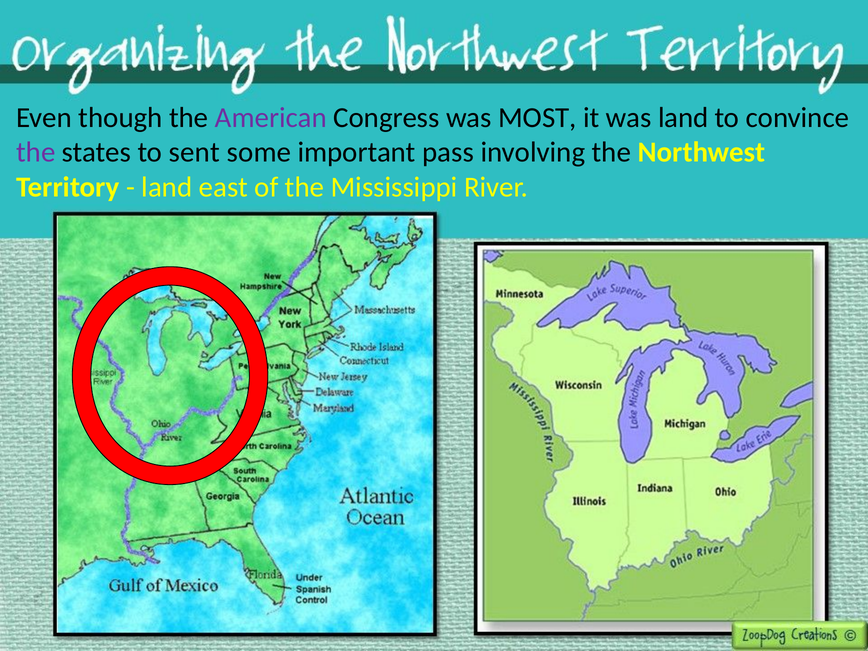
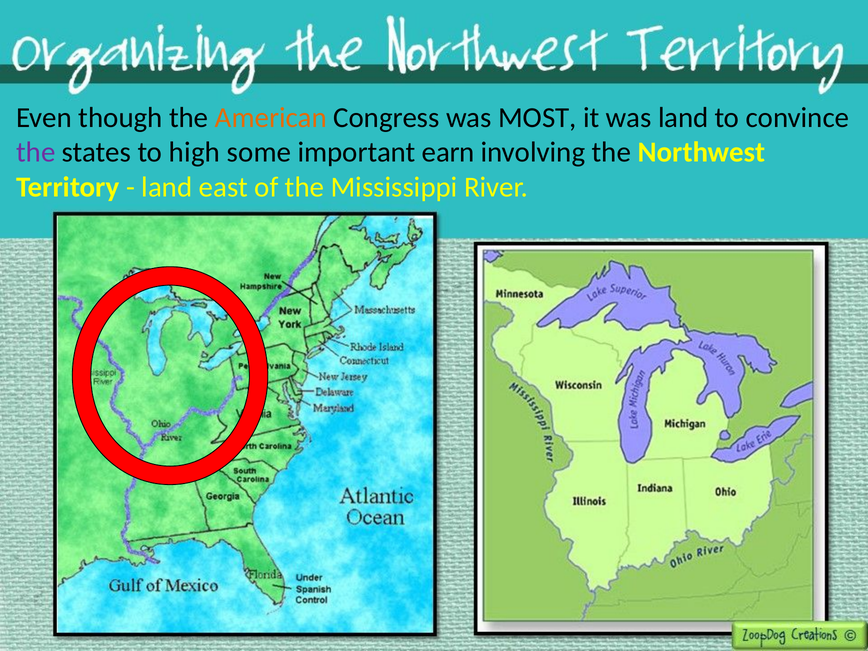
American colour: purple -> orange (271, 118)
sent: sent -> high (194, 152)
pass: pass -> earn (448, 152)
